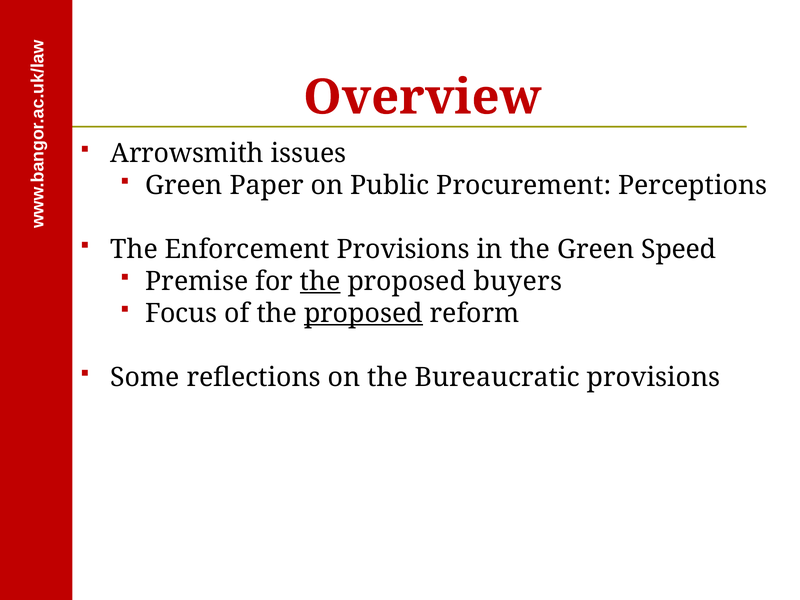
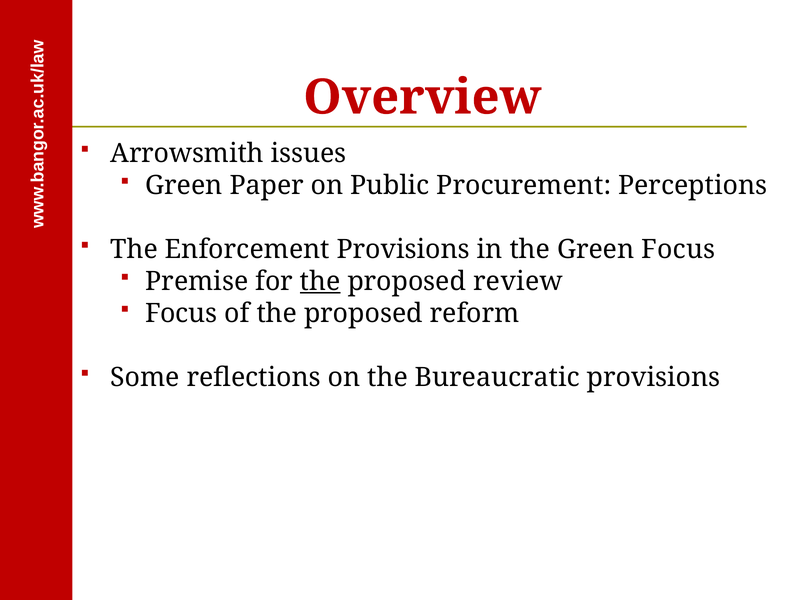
Green Speed: Speed -> Focus (678, 249)
buyers: buyers -> review (518, 281)
proposed underline: present -> none (363, 313)
